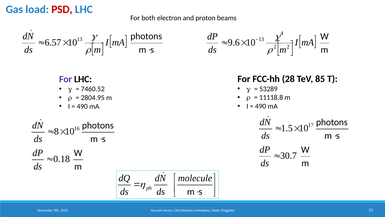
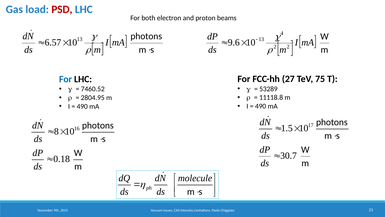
28: 28 -> 27 (288, 79)
85: 85 -> 75 (320, 79)
For colour: purple -> blue (66, 79)
